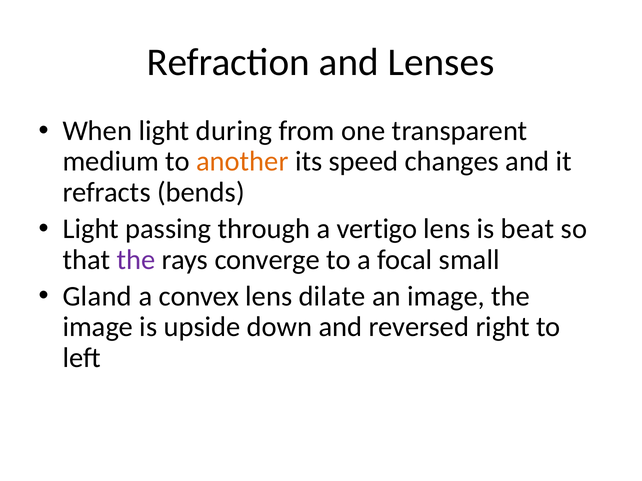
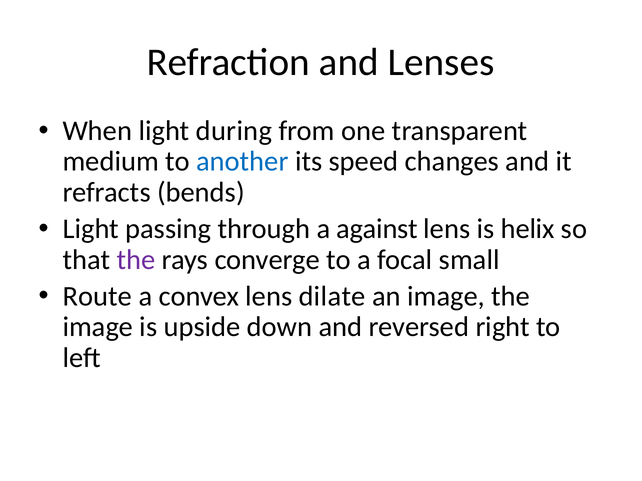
another colour: orange -> blue (242, 162)
vertigo: vertigo -> against (377, 229)
beat: beat -> helix (528, 229)
Gland: Gland -> Route (97, 296)
